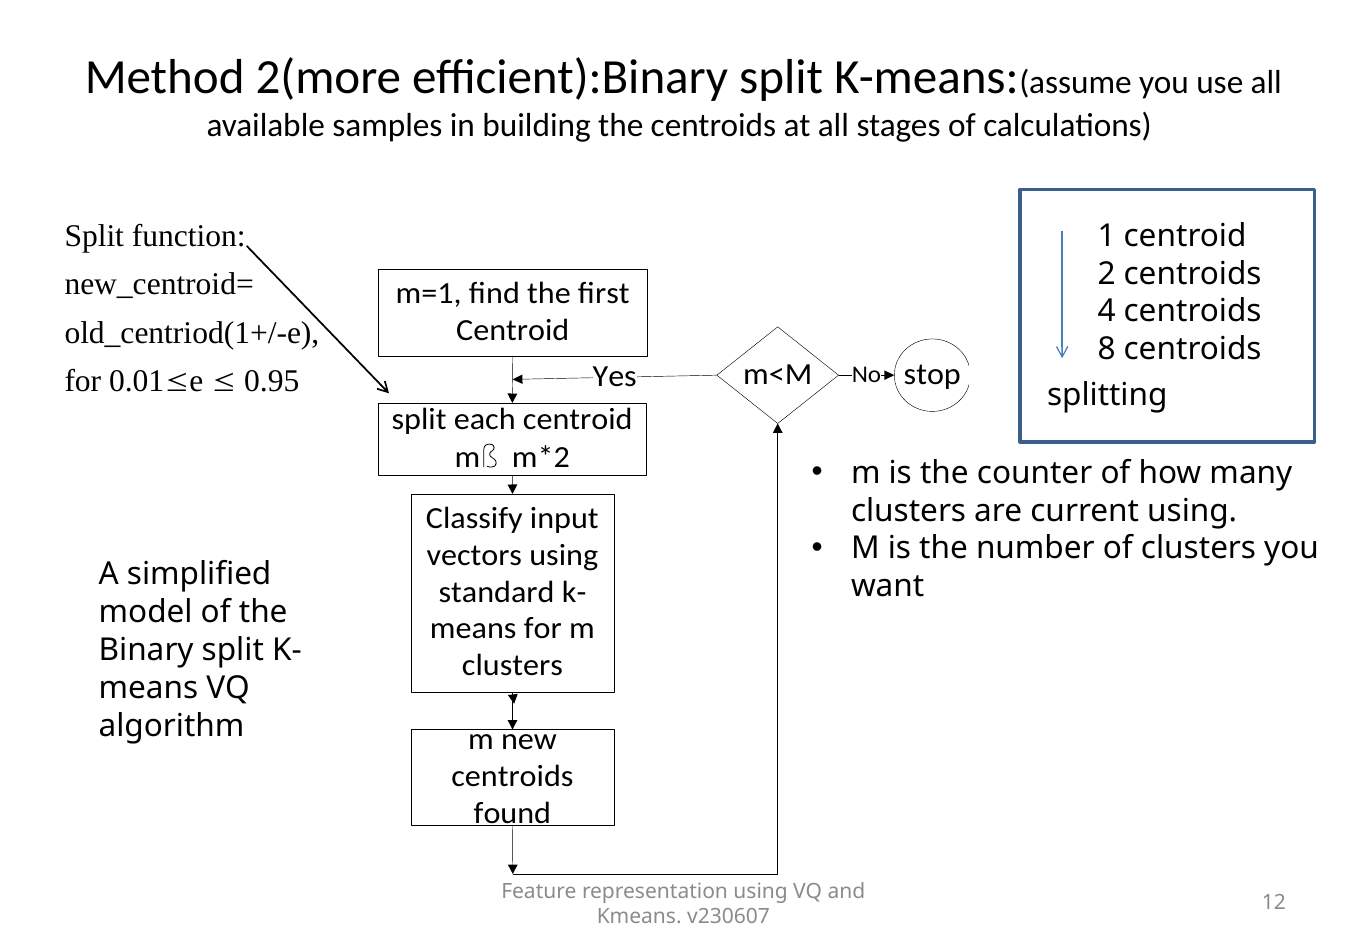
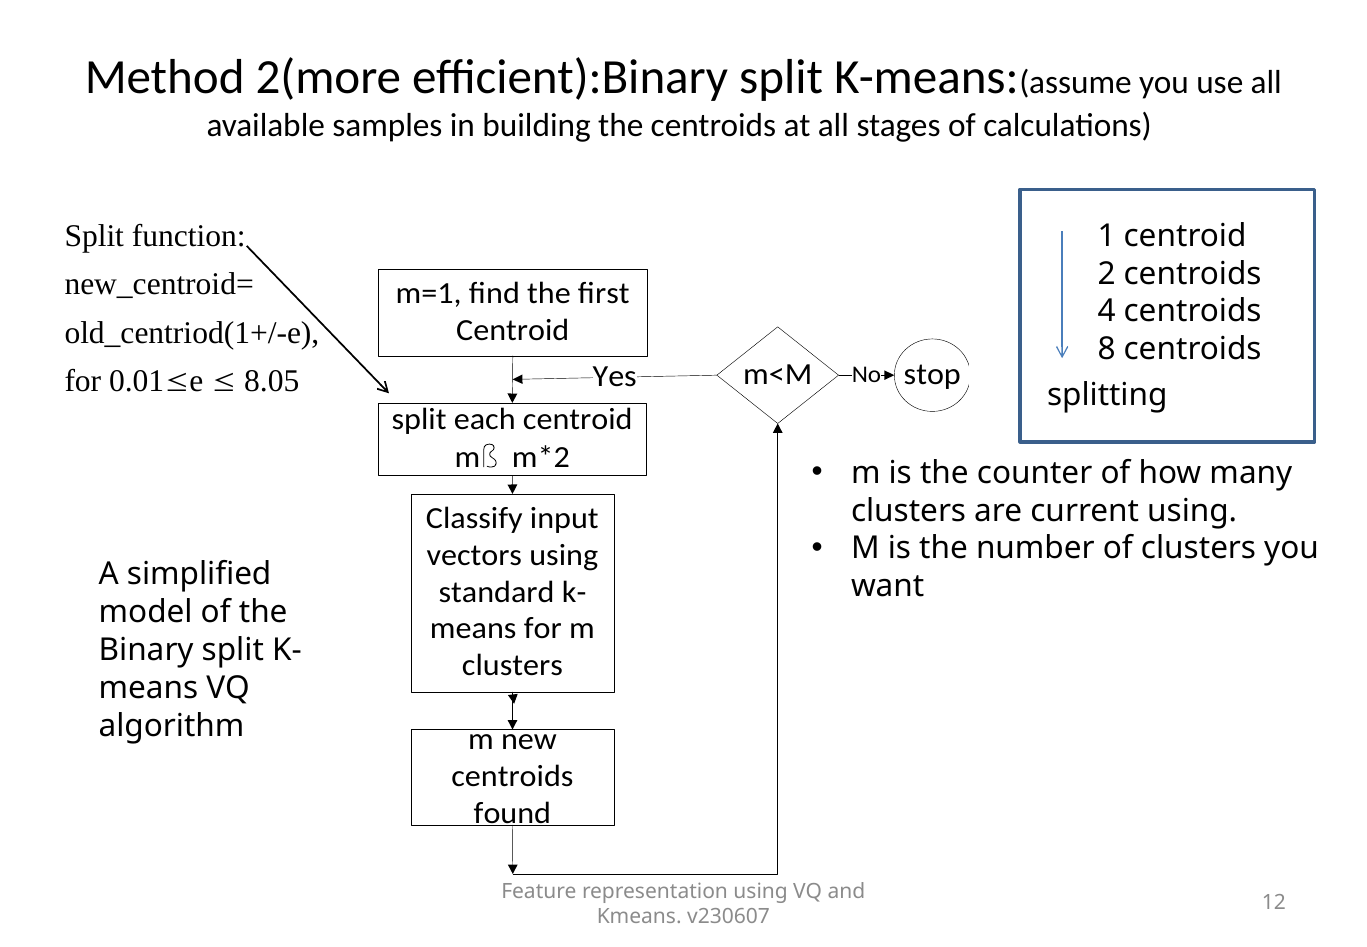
0.95: 0.95 -> 8.05 (272, 381)
